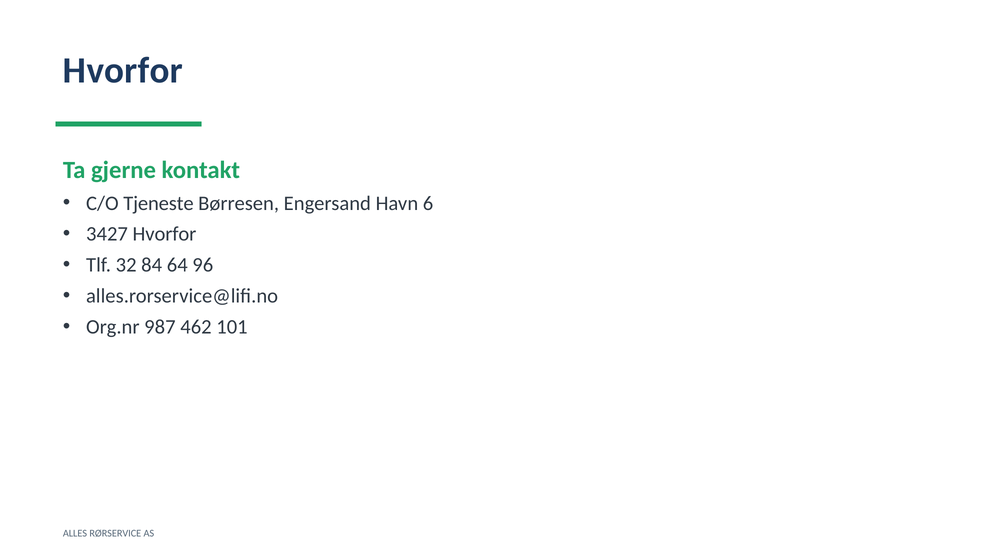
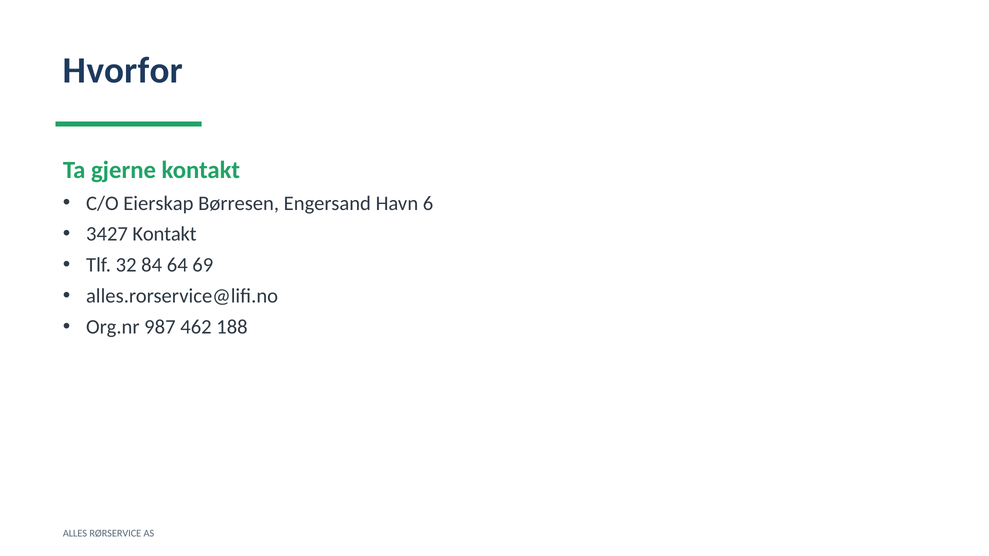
Tjeneste: Tjeneste -> Eierskap (158, 203)
3427 Hvorfor: Hvorfor -> Kontakt (165, 234)
96: 96 -> 69 (203, 265)
101: 101 -> 188 (232, 327)
